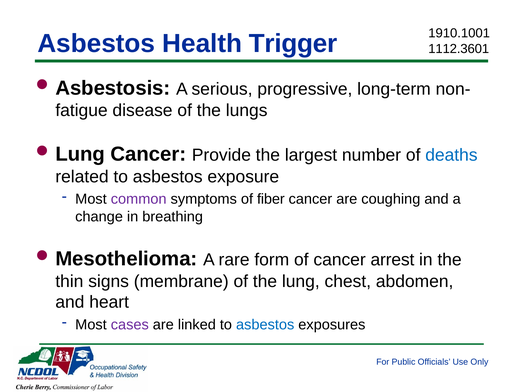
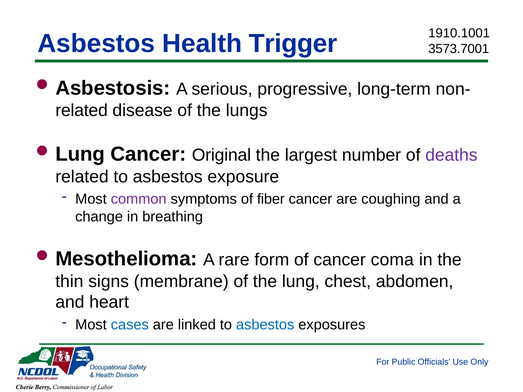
1112.3601: 1112.3601 -> 3573.7001 (459, 49)
fatigue: fatigue -> related (82, 111)
Provide: Provide -> Original (221, 155)
deaths colour: blue -> purple (451, 155)
arrest: arrest -> coma (392, 260)
cases colour: purple -> blue (130, 325)
